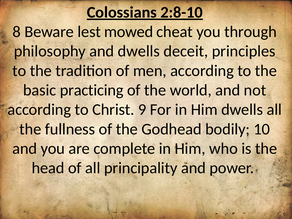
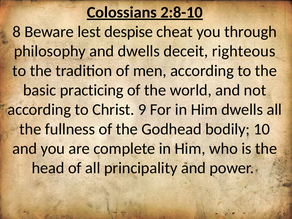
mowed: mowed -> despise (129, 32)
principles: principles -> righteous (244, 51)
